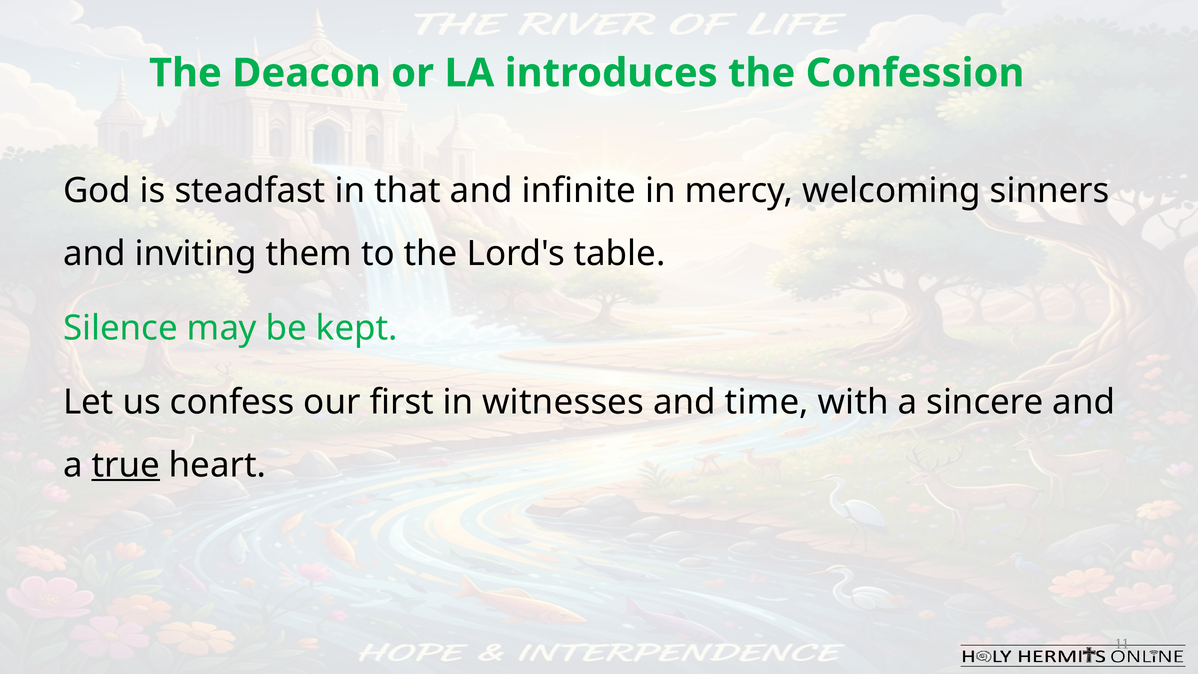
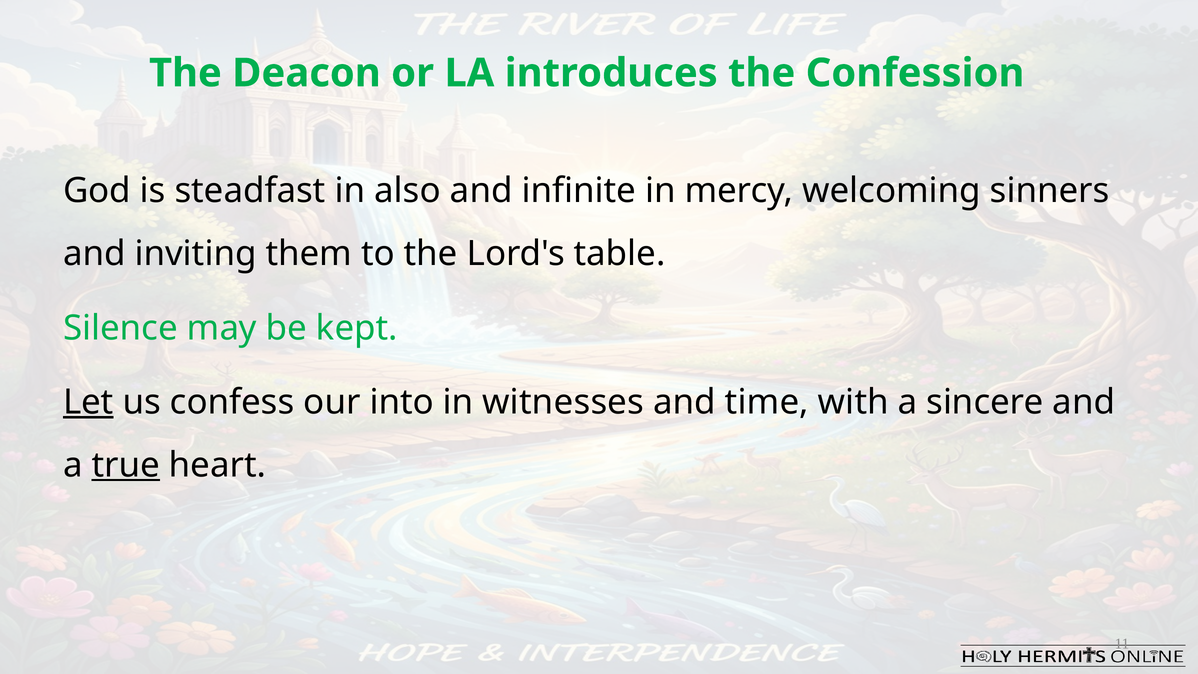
that: that -> also (408, 191)
Let underline: none -> present (88, 402)
first: first -> into (402, 402)
